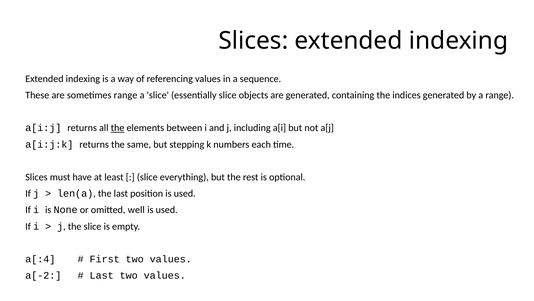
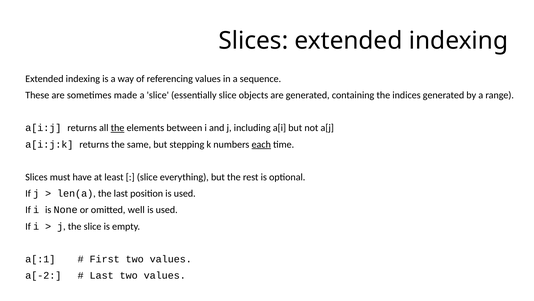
sometimes range: range -> made (126, 95)
each underline: none -> present (261, 144)
a[:4: a[:4 -> a[:1 (40, 259)
